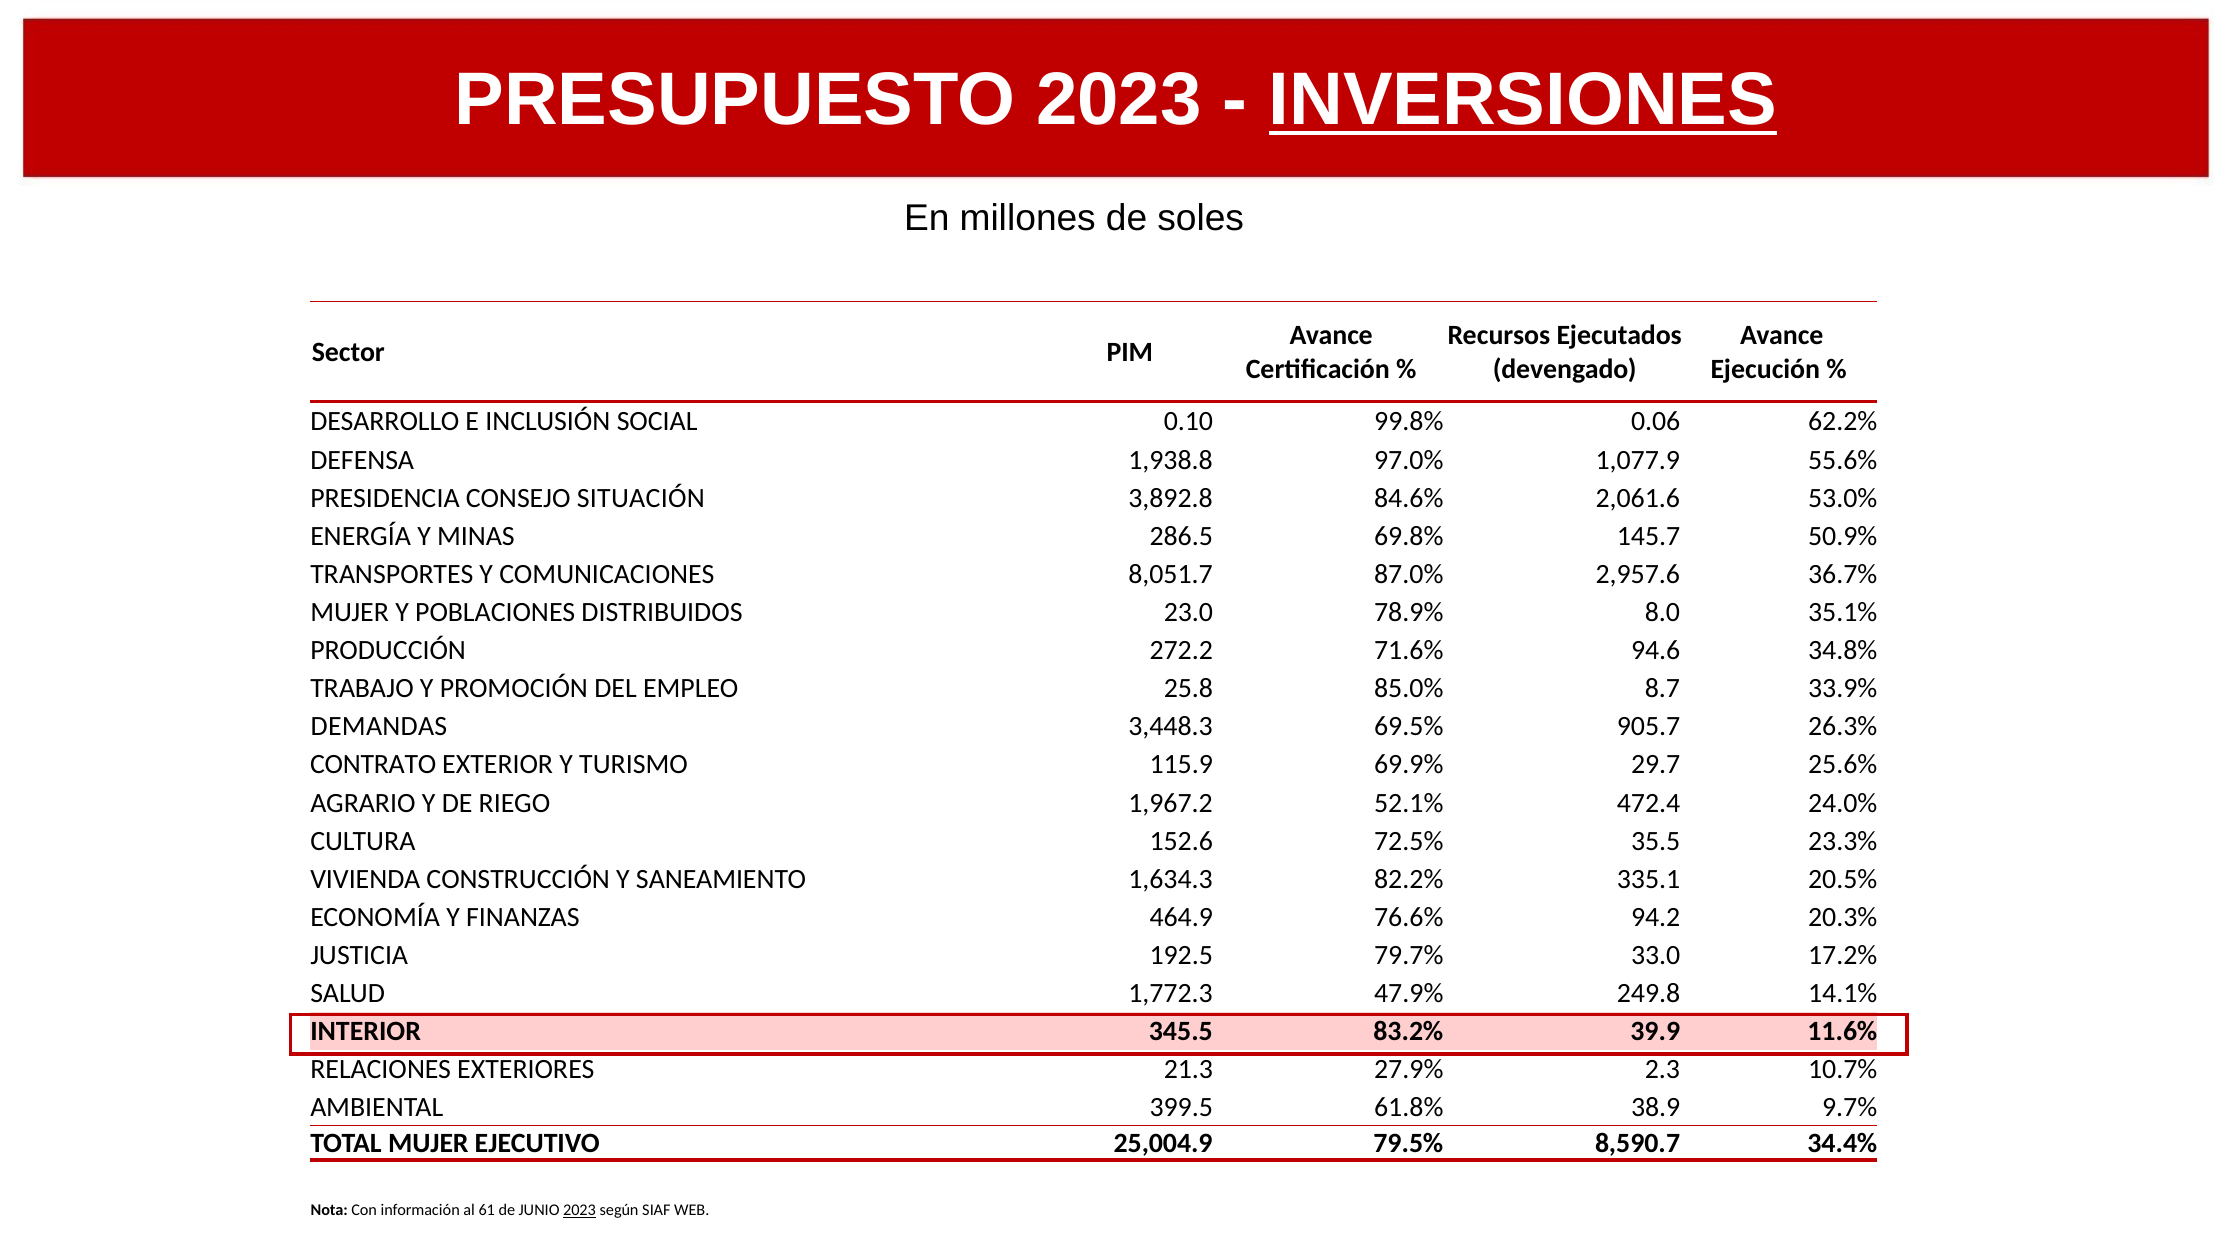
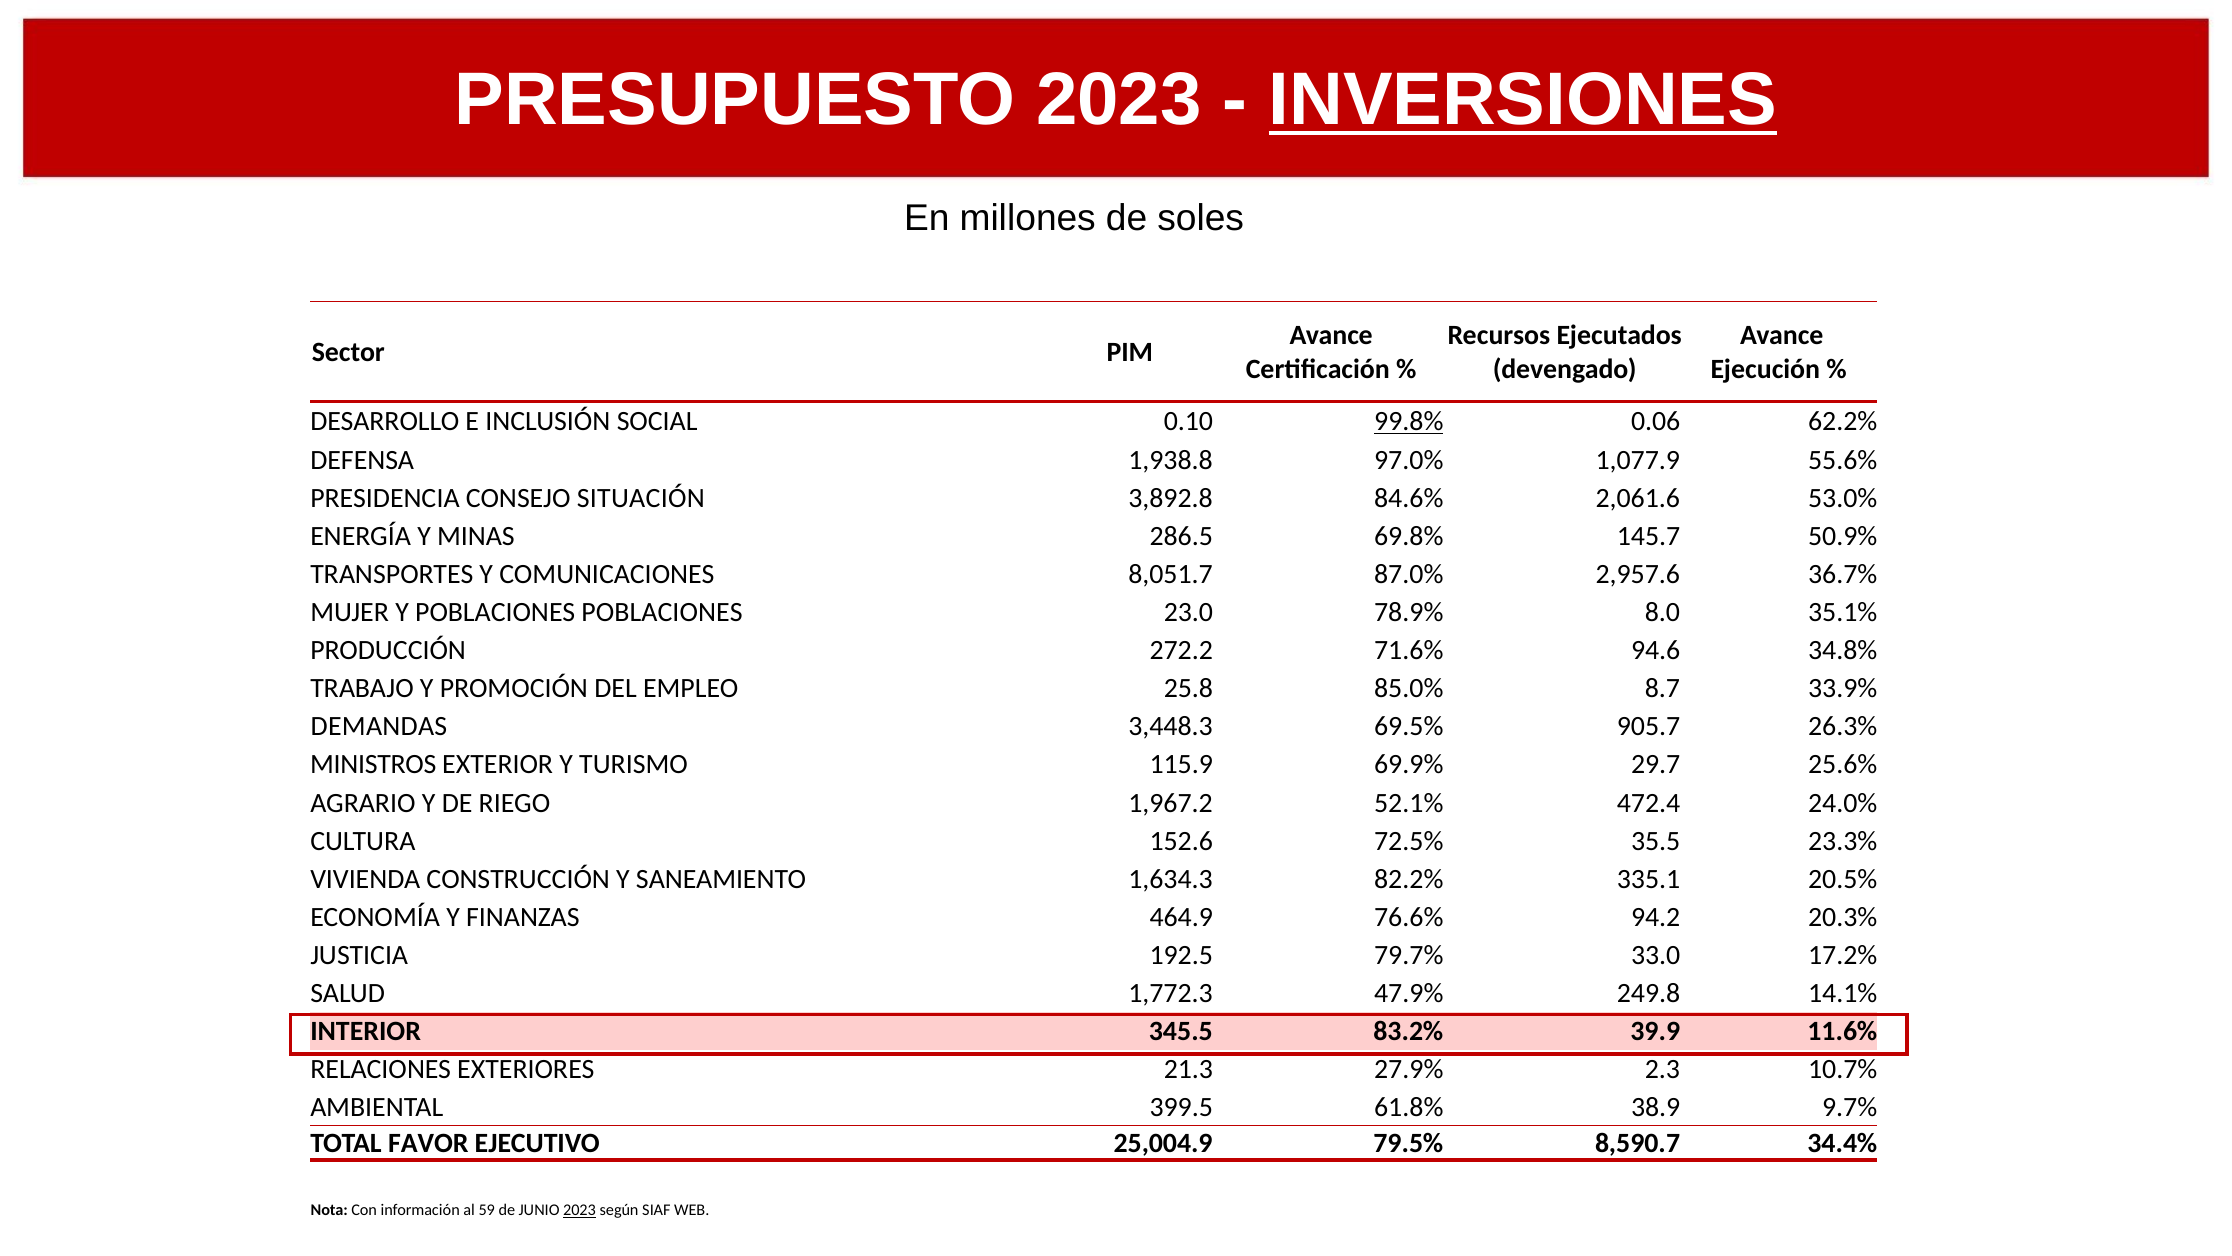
99.8% underline: none -> present (1409, 421)
POBLACIONES DISTRIBUIDOS: DISTRIBUIDOS -> POBLACIONES (662, 612)
CONTRATO: CONTRATO -> MINISTROS (373, 764)
TOTAL MUJER: MUJER -> FAVOR (428, 1143)
61: 61 -> 59 (487, 1210)
